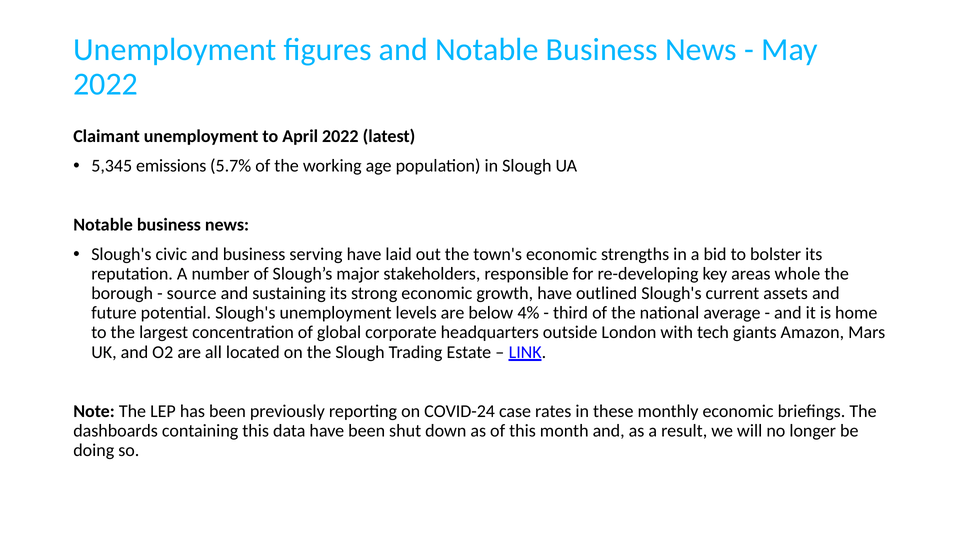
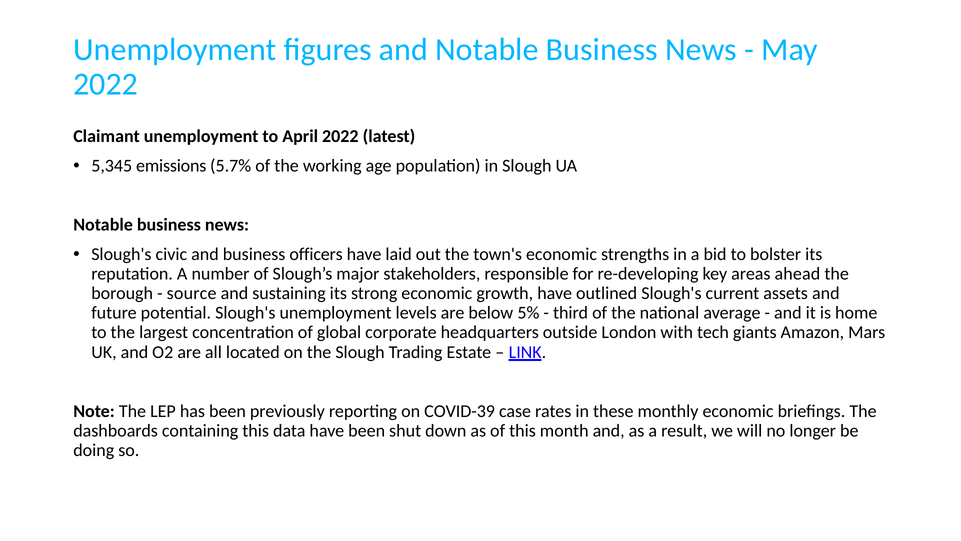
serving: serving -> officers (316, 254)
whole: whole -> ahead (797, 274)
4%: 4% -> 5% (528, 313)
COVID-24: COVID-24 -> COVID-39 (460, 411)
